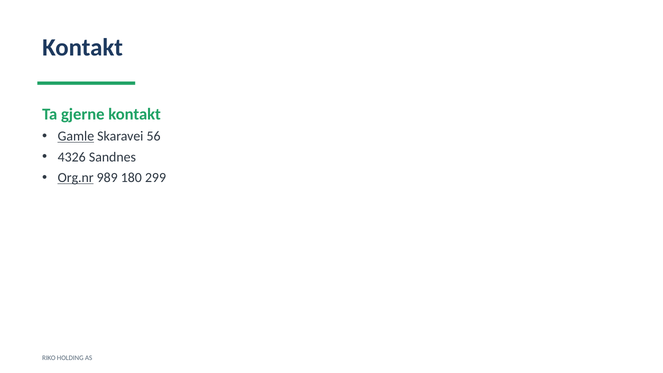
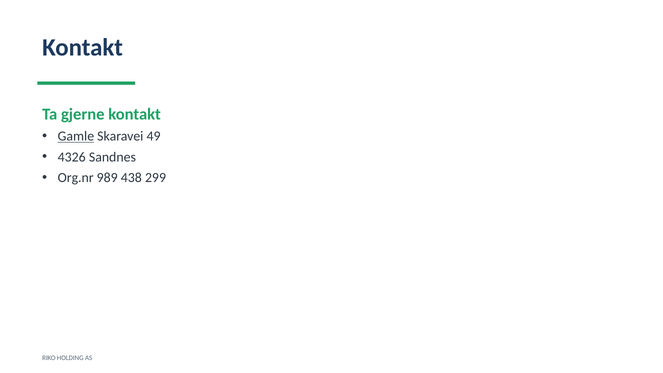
56: 56 -> 49 (154, 136)
Org.nr underline: present -> none (76, 178)
180: 180 -> 438 (131, 178)
